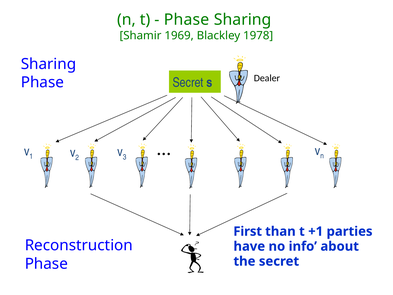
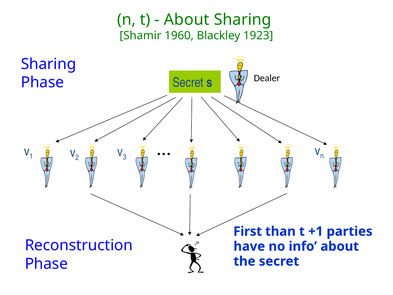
Phase: Phase -> About (187, 20)
1969: 1969 -> 1960 (179, 36)
1978: 1978 -> 1923 (258, 36)
